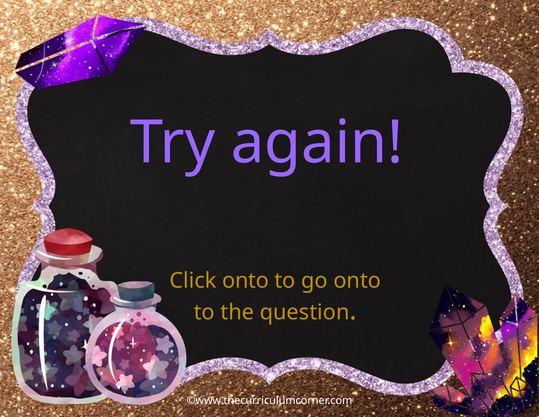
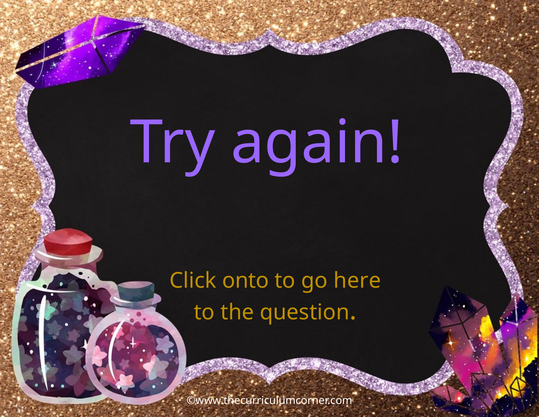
go onto: onto -> here (357, 280)
